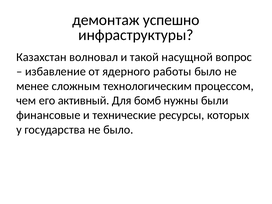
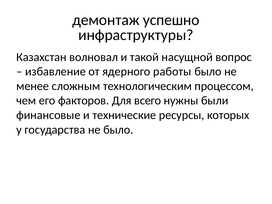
активный: активный -> факторов (84, 101)
бомб: бомб -> всего (148, 101)
